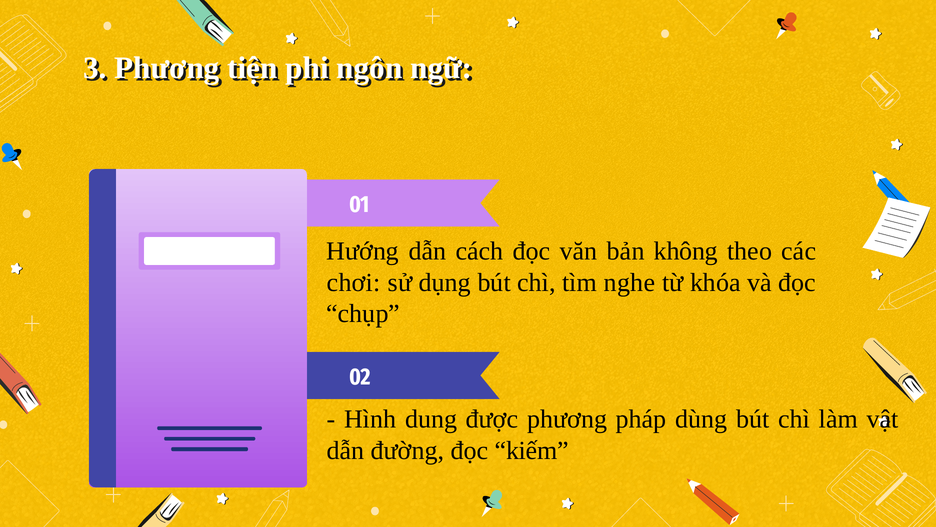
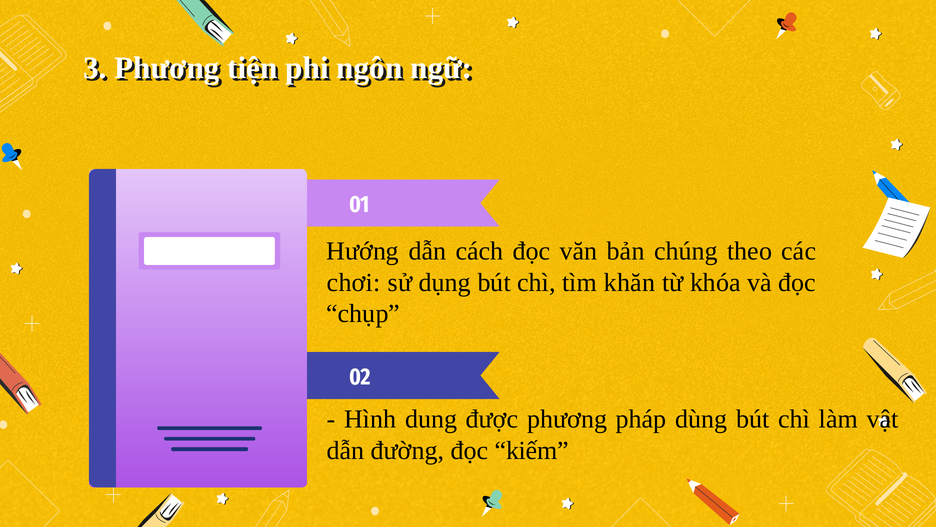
không: không -> chúng (686, 251)
nghe: nghe -> khăn (629, 282)
